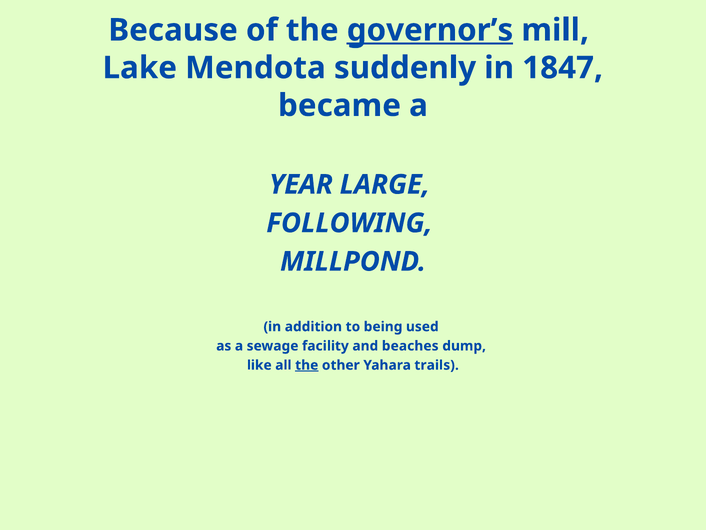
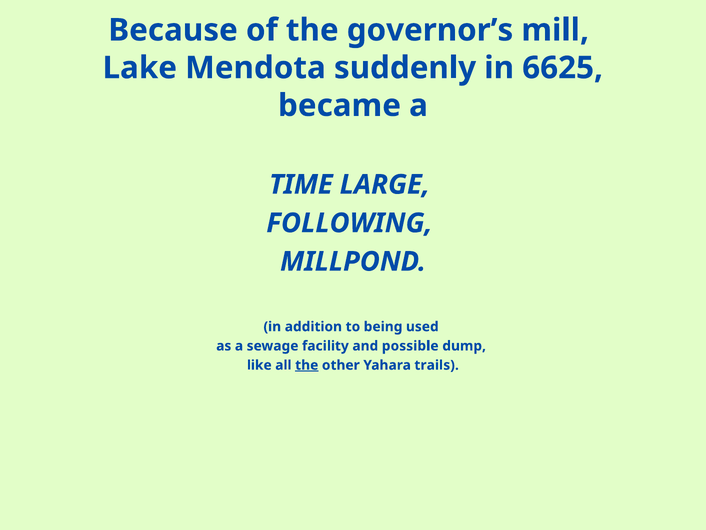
governor’s underline: present -> none (430, 30)
1847: 1847 -> 6625 (563, 68)
YEAR: YEAR -> TIME (301, 184)
beaches: beaches -> possible (410, 346)
